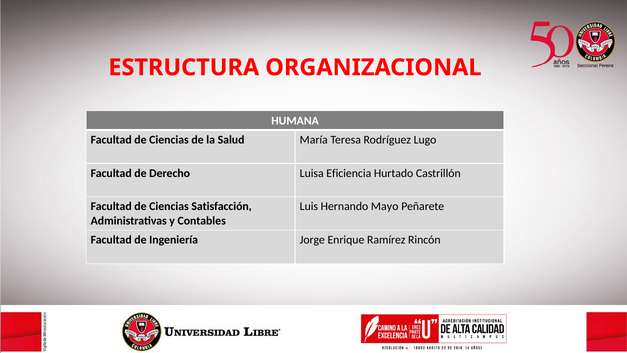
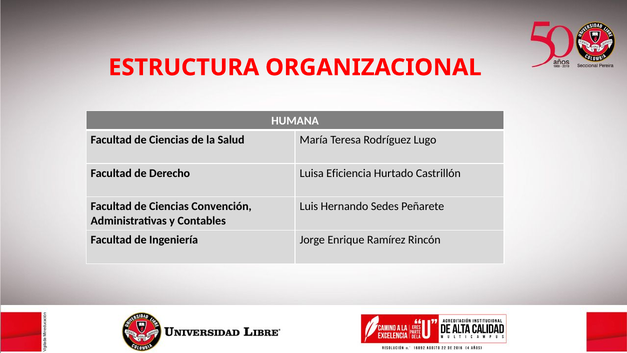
Satisfacción: Satisfacción -> Convención (222, 206)
Mayo: Mayo -> Sedes (385, 206)
